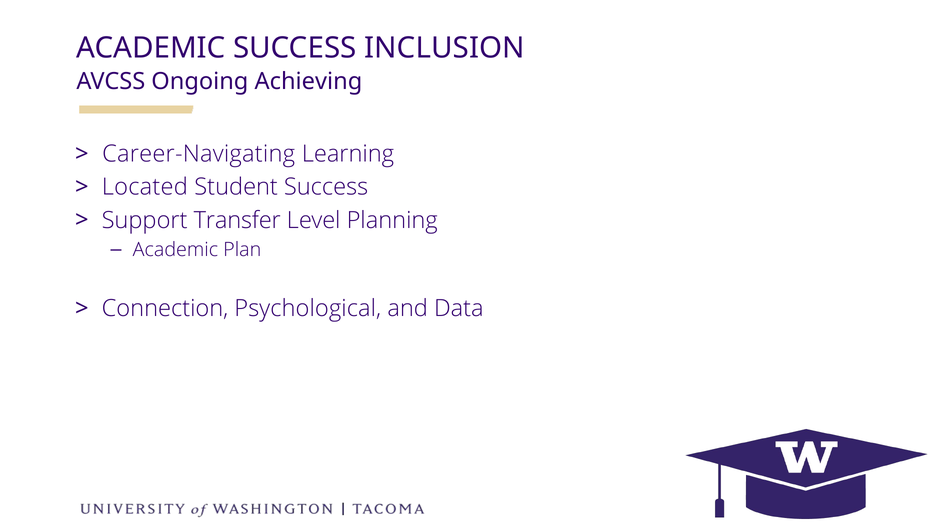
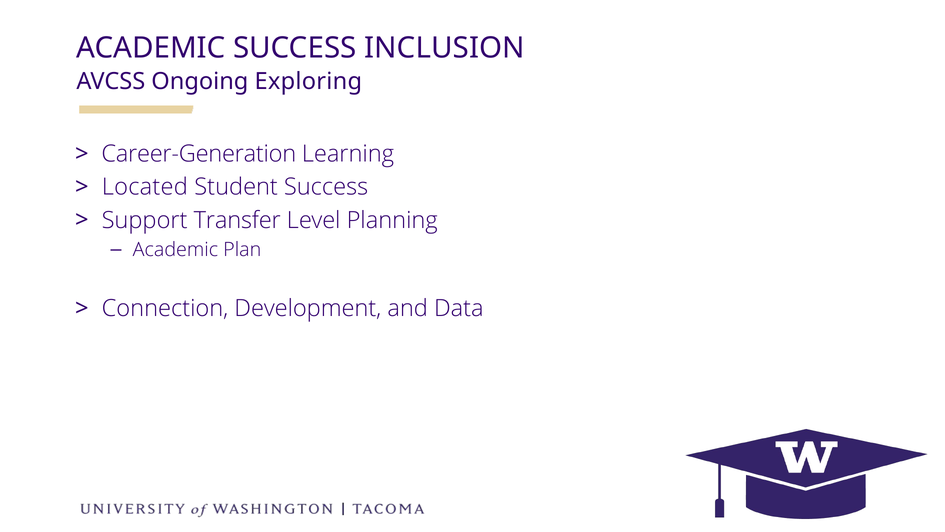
Achieving: Achieving -> Exploring (308, 82)
Career-Navigating: Career-Navigating -> Career-Generation (199, 154)
Psychological: Psychological -> Development (308, 308)
